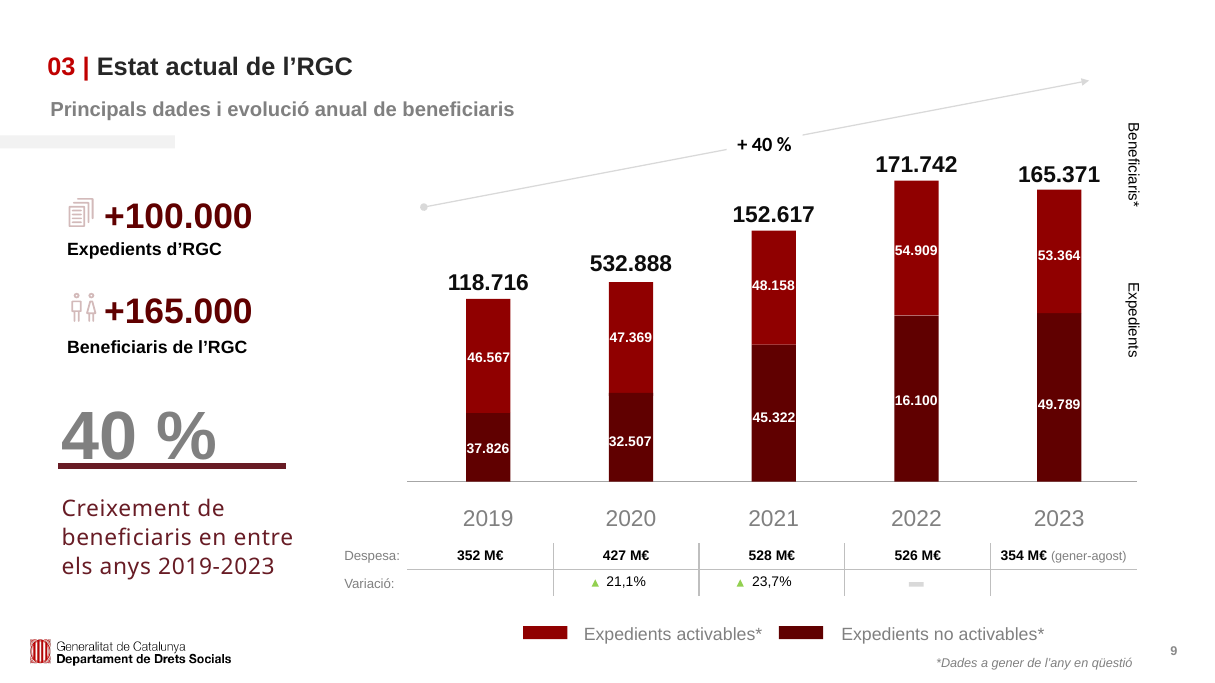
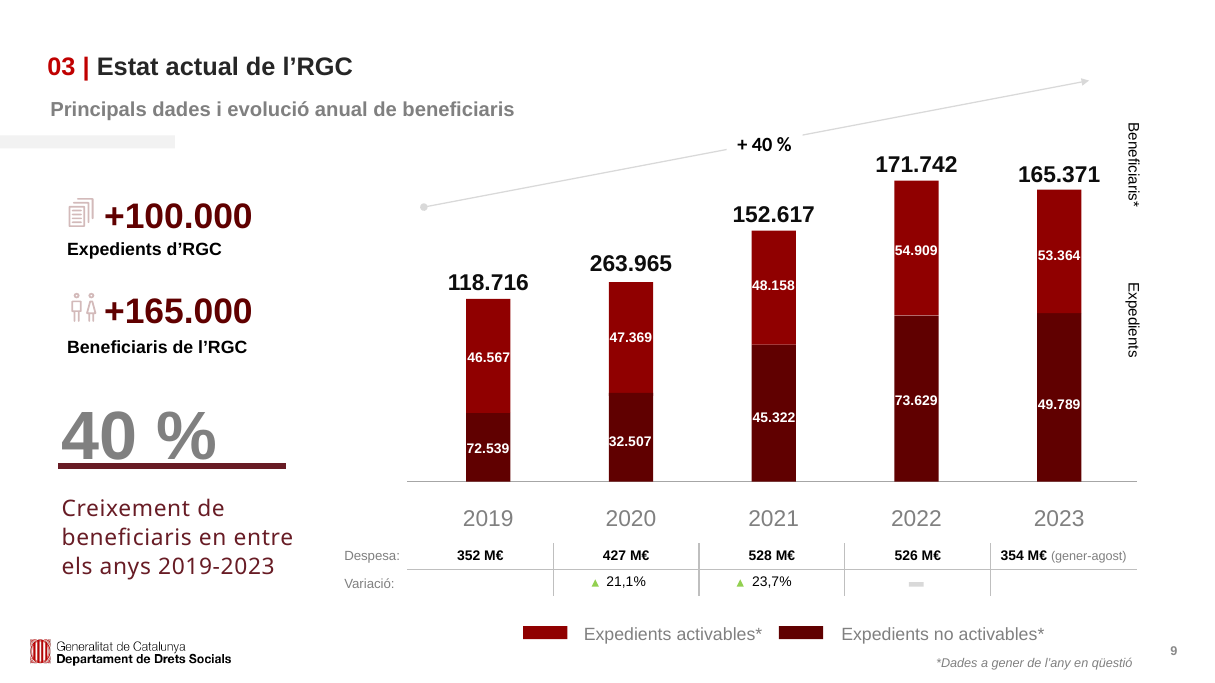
532.888: 532.888 -> 263.965 (631, 264)
16.100: 16.100 -> 73.629 (916, 401)
37.826: 37.826 -> 72.539 (488, 449)
